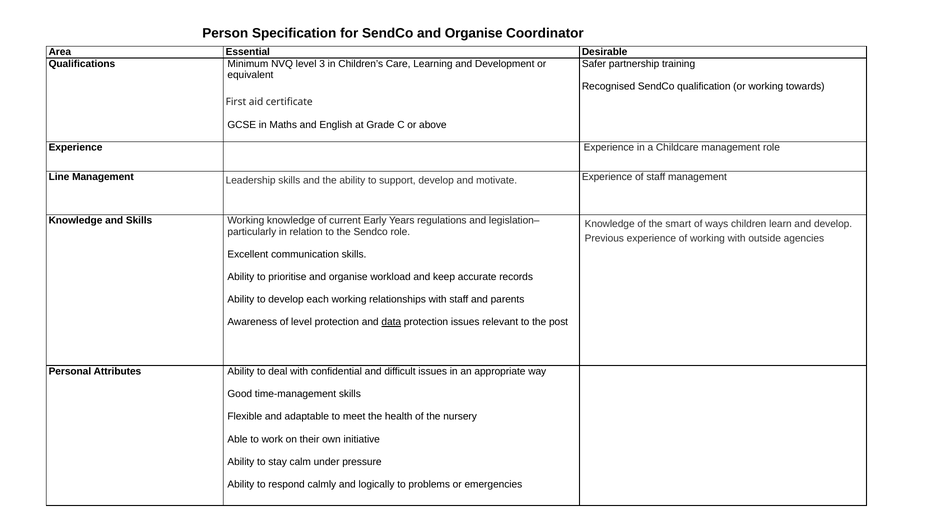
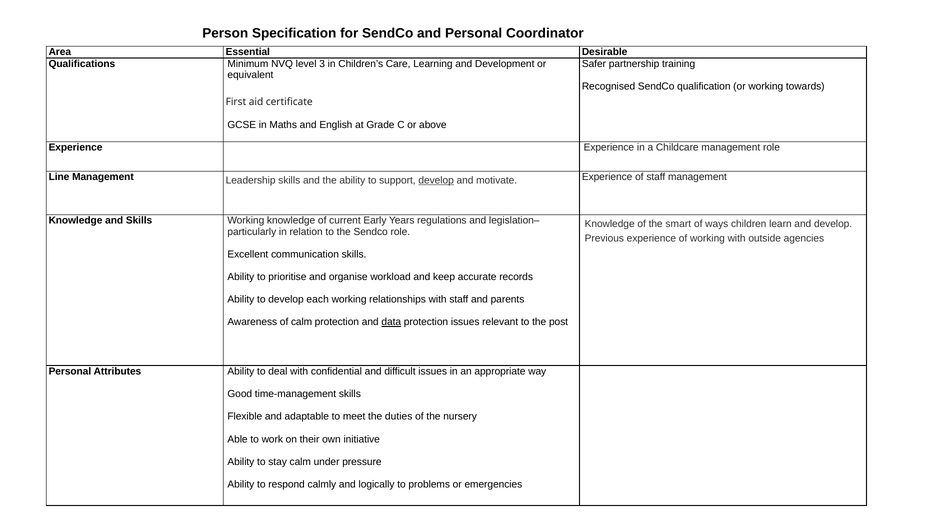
SendCo and Organise: Organise -> Personal (474, 33)
develop underline: none -> present (436, 180)
of level: level -> calm (302, 322)
health: health -> duties (399, 416)
